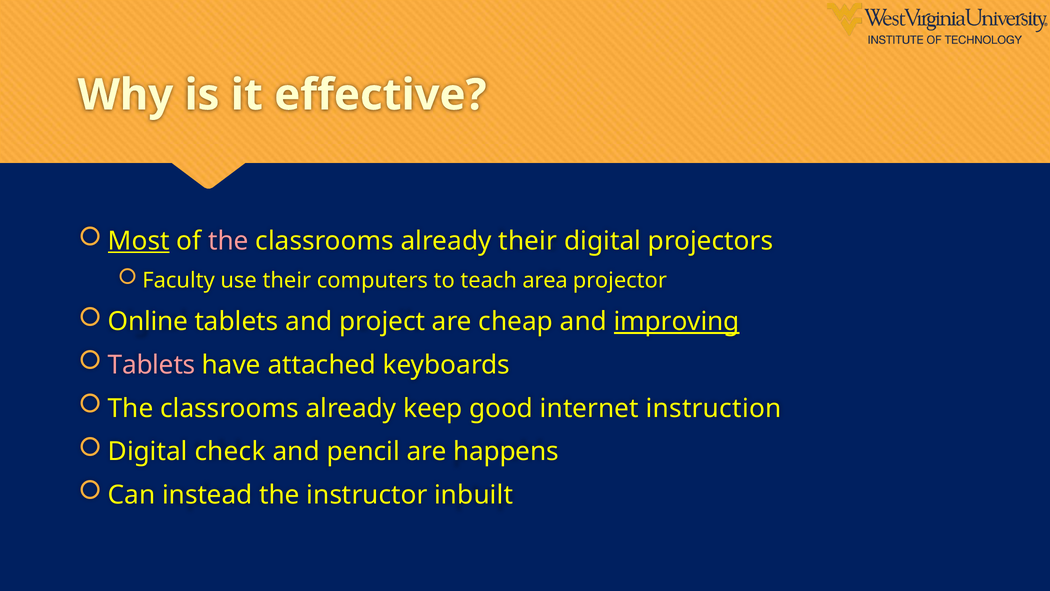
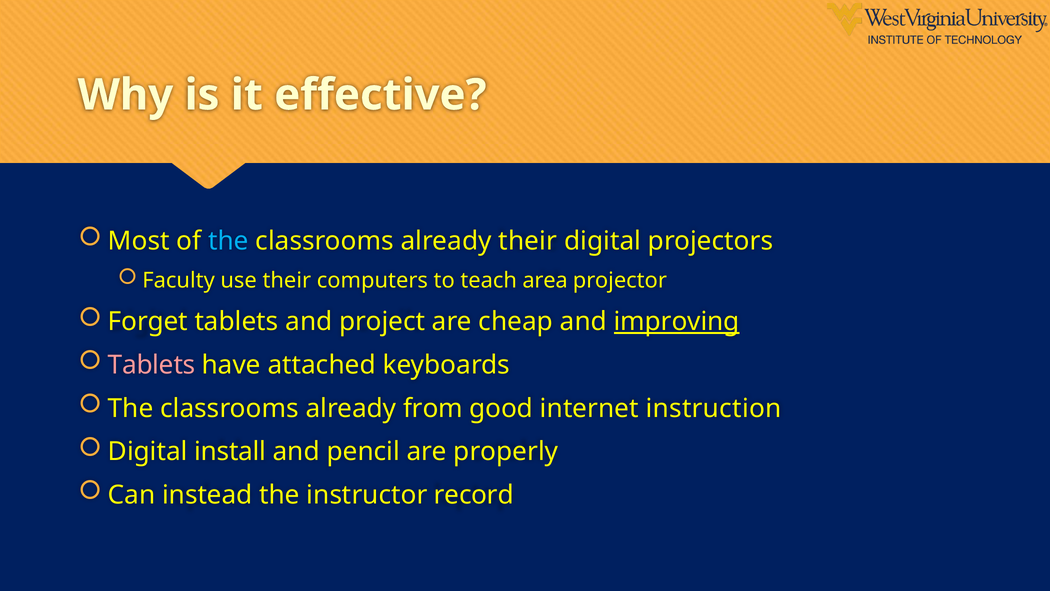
Most underline: present -> none (139, 241)
the colour: pink -> light blue (228, 241)
Online: Online -> Forget (148, 322)
keep: keep -> from (433, 408)
check: check -> install (230, 451)
happens: happens -> properly (506, 451)
inbuilt: inbuilt -> record (474, 495)
